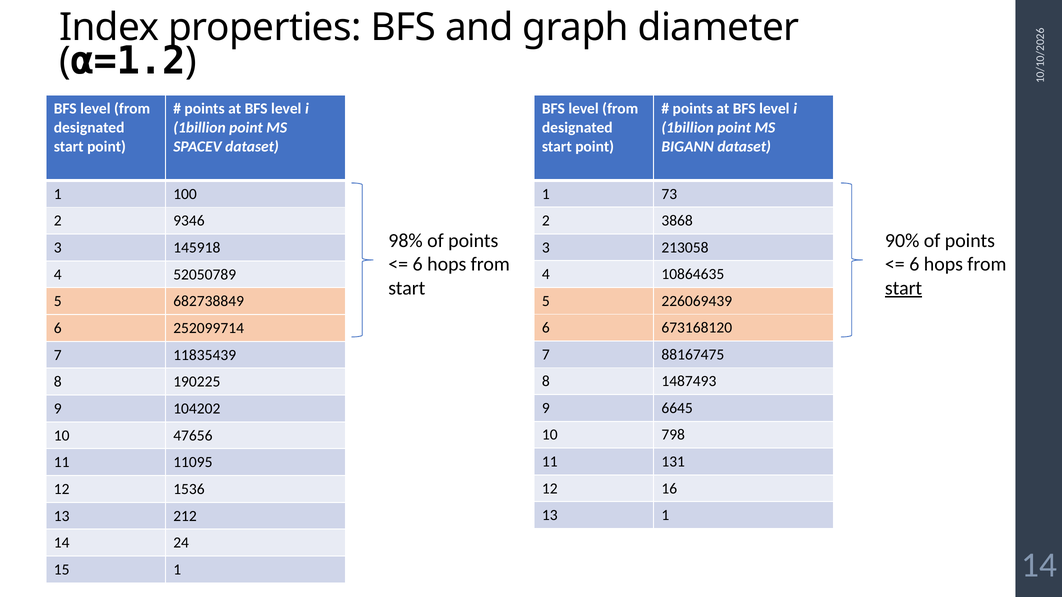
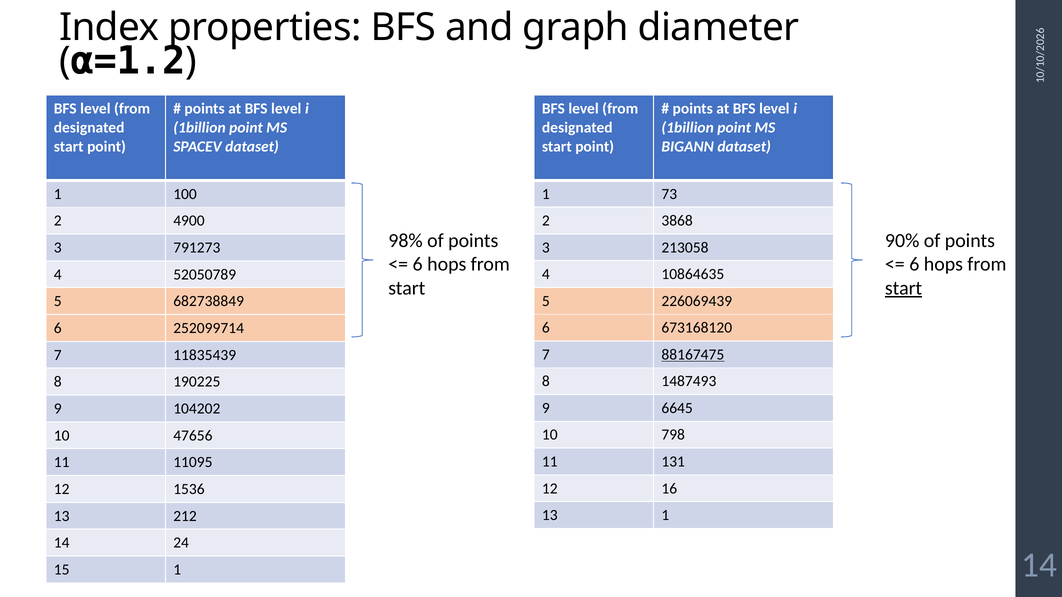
9346: 9346 -> 4900 (189, 221)
145918: 145918 -> 791273 (197, 248)
88167475 underline: none -> present (693, 355)
